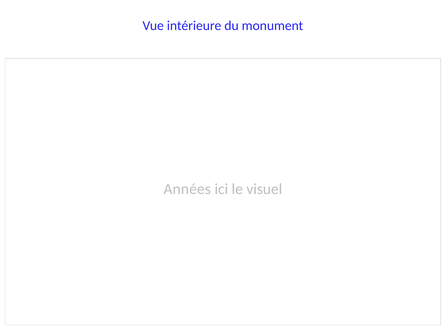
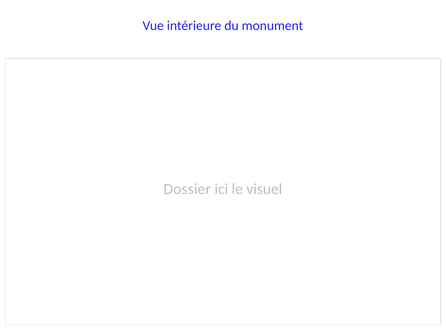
Années: Années -> Dossier (187, 189)
